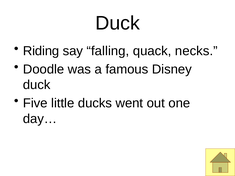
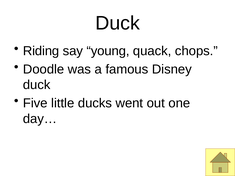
falling: falling -> young (108, 51)
necks: necks -> chops (196, 51)
